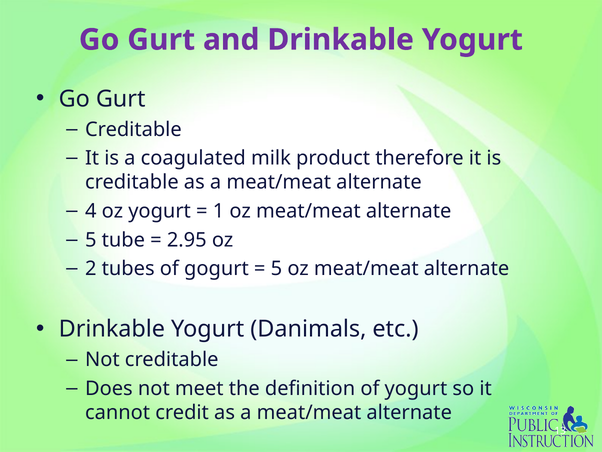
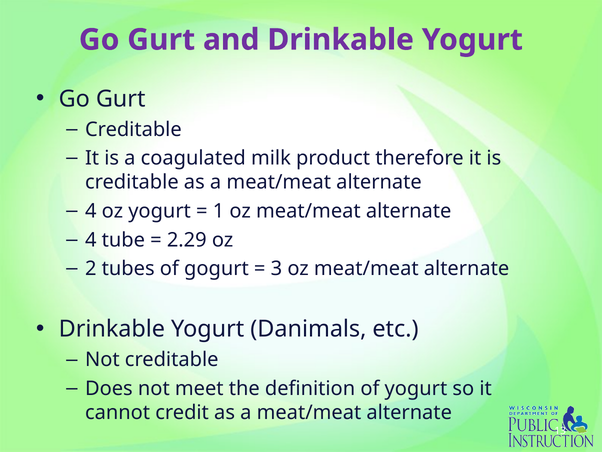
5: 5 -> 4 (91, 240)
2.95: 2.95 -> 2.29 (187, 240)
5: 5 -> 3 (276, 268)
